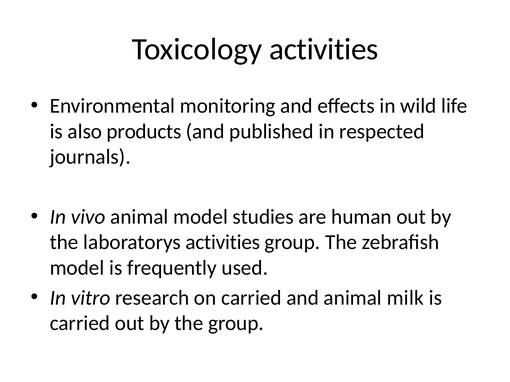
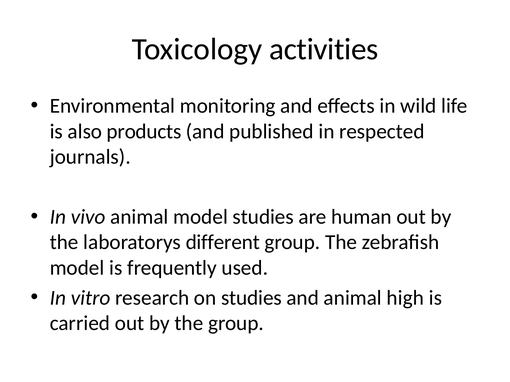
laboratorys activities: activities -> different (223, 243)
on carried: carried -> studies (251, 298)
milk: milk -> high (405, 298)
